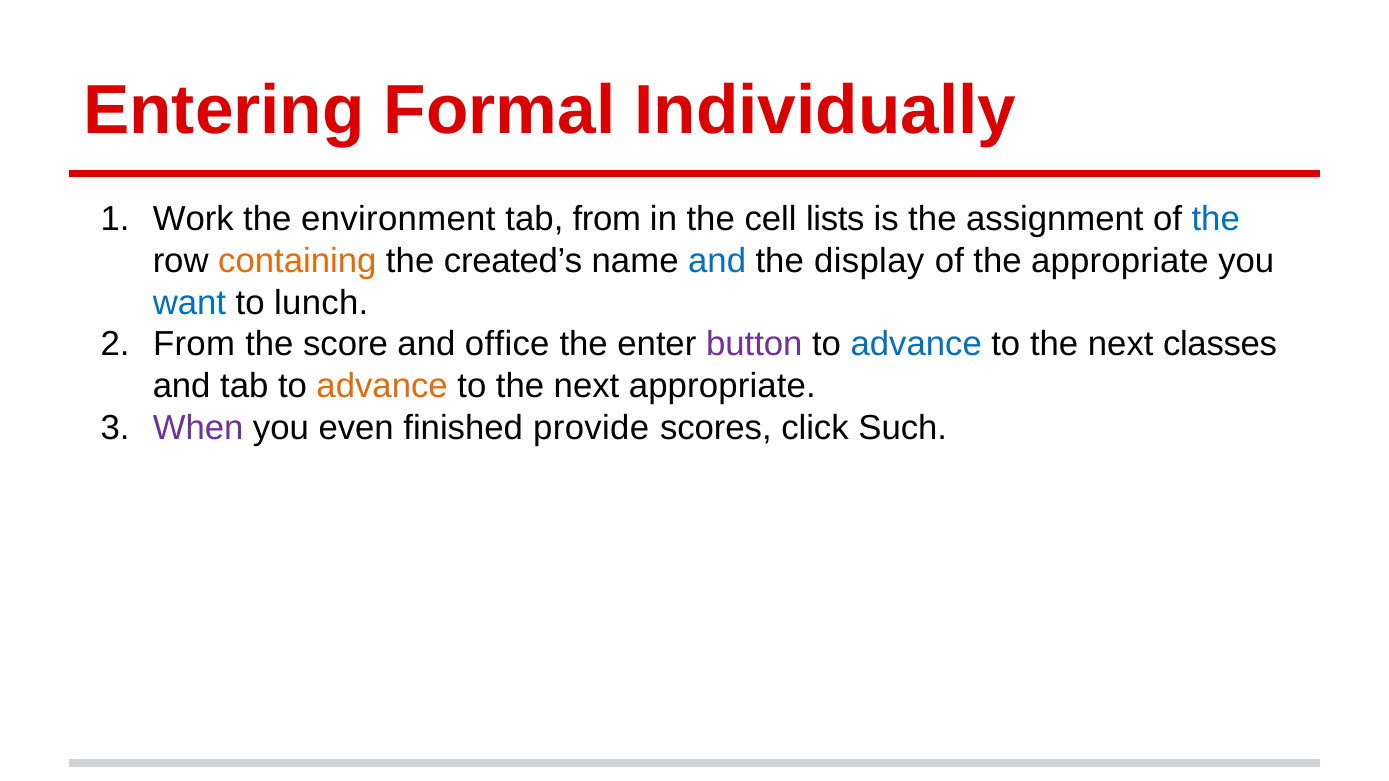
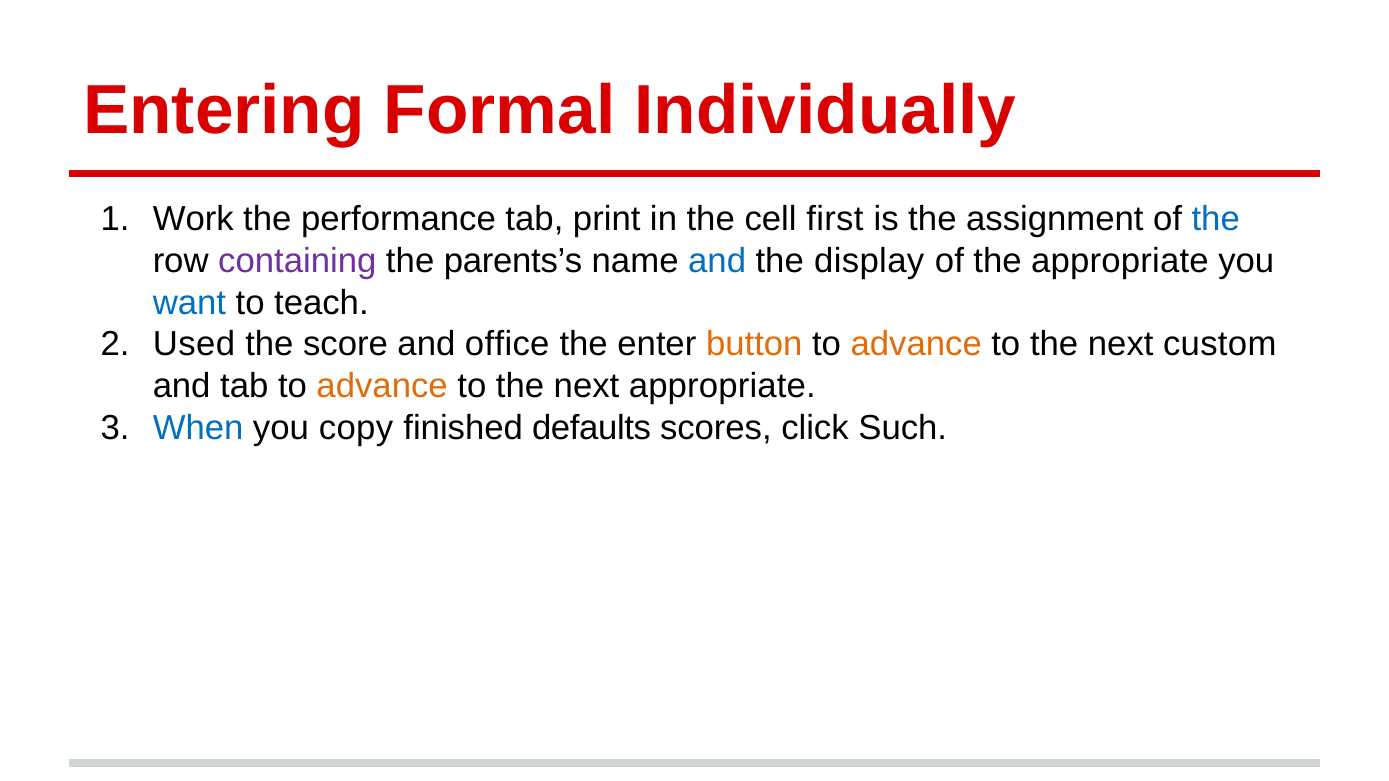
environment: environment -> performance (398, 219)
tab from: from -> print (607, 219)
lists: lists -> first (835, 219)
containing colour: orange -> purple (297, 261)
created’s: created’s -> parents’s (513, 261)
lunch: lunch -> teach (321, 303)
From: From -> Used (194, 344)
button colour: purple -> orange (754, 344)
advance colour: blue -> orange (916, 344)
classes: classes -> custom (1220, 344)
When colour: purple -> blue (198, 428)
even: even -> copy (356, 428)
provide: provide -> defaults (592, 428)
